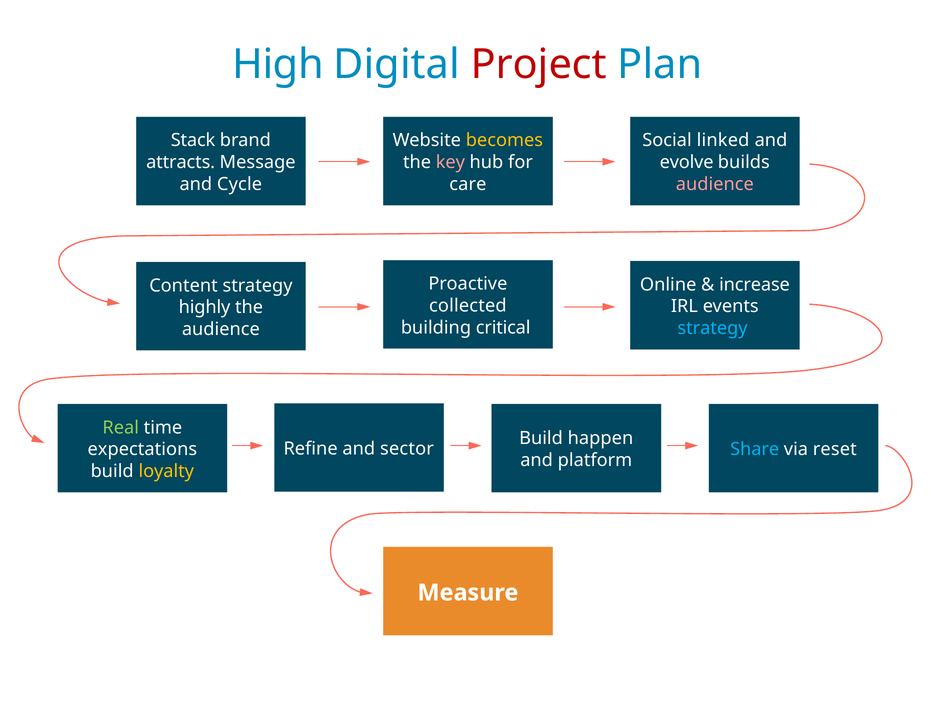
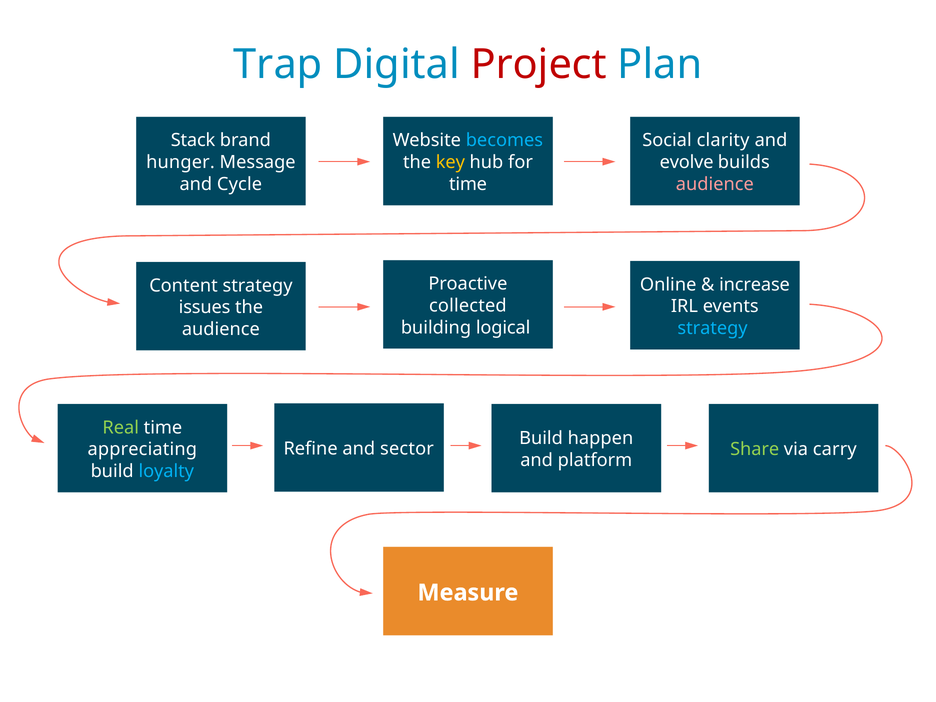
High: High -> Trap (278, 65)
becomes colour: yellow -> light blue (504, 140)
linked: linked -> clarity (723, 140)
attracts: attracts -> hunger (180, 162)
key colour: pink -> yellow (450, 162)
care: care -> time (468, 184)
highly: highly -> issues (205, 307)
critical: critical -> logical (503, 328)
expectations: expectations -> appreciating (142, 449)
Share colour: light blue -> light green (755, 449)
reset: reset -> carry (835, 449)
loyalty colour: yellow -> light blue (166, 471)
